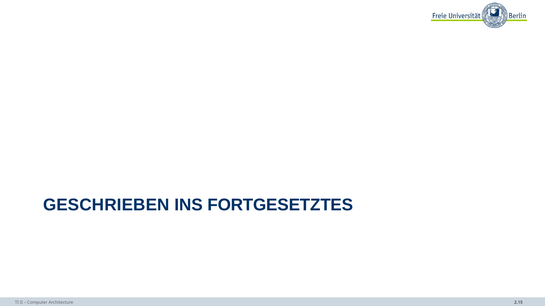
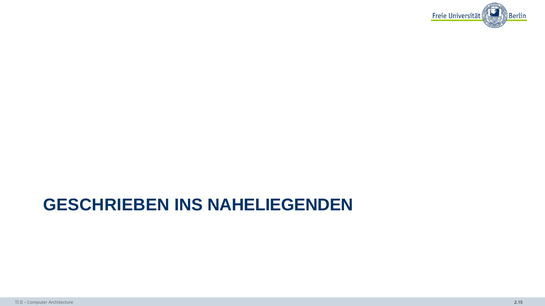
FORTGESETZTES: FORTGESETZTES -> NAHELIEGENDEN (280, 205)
